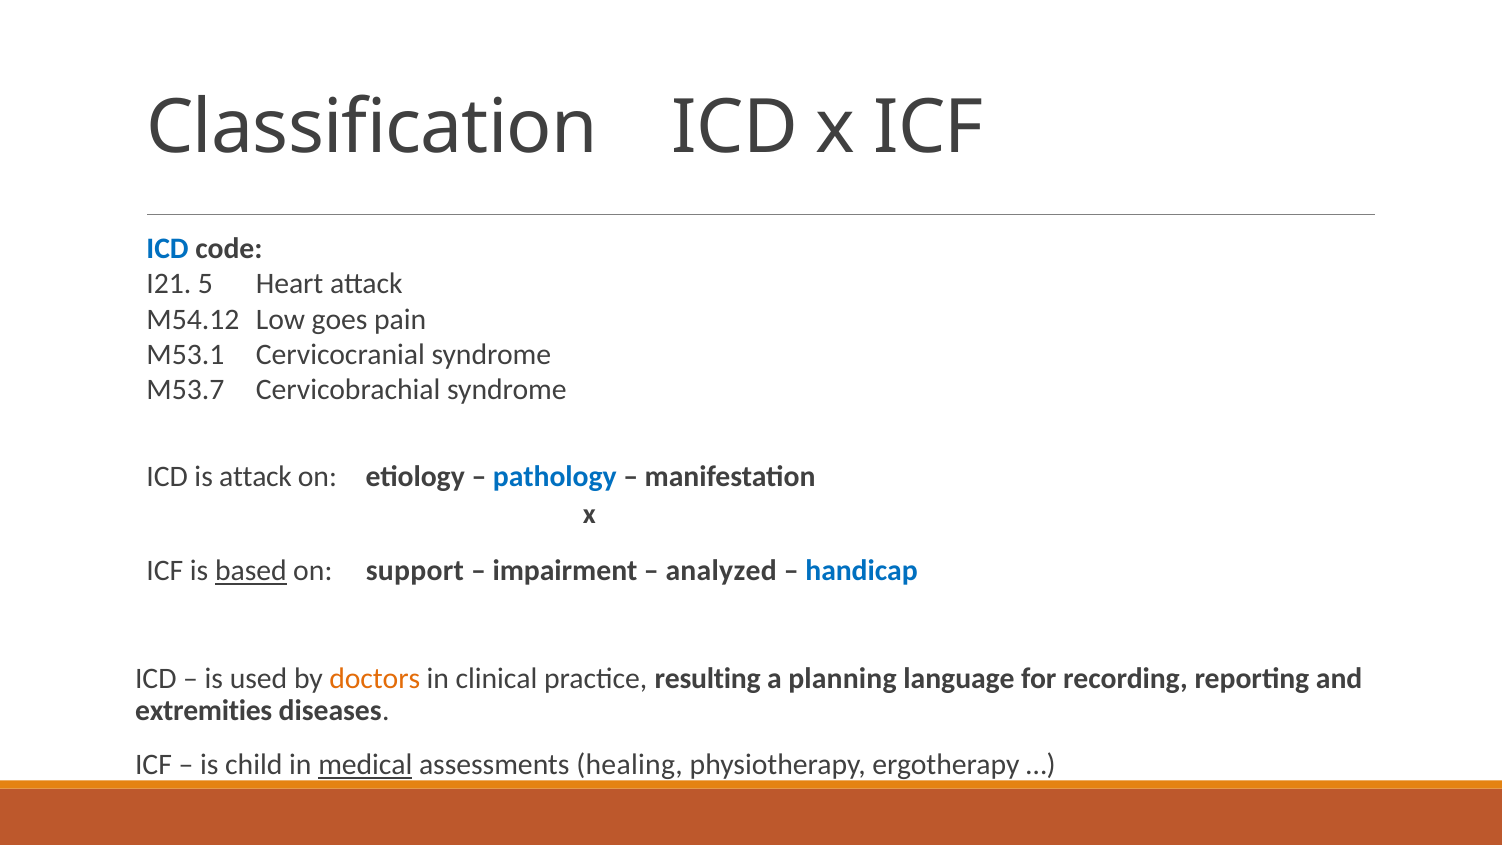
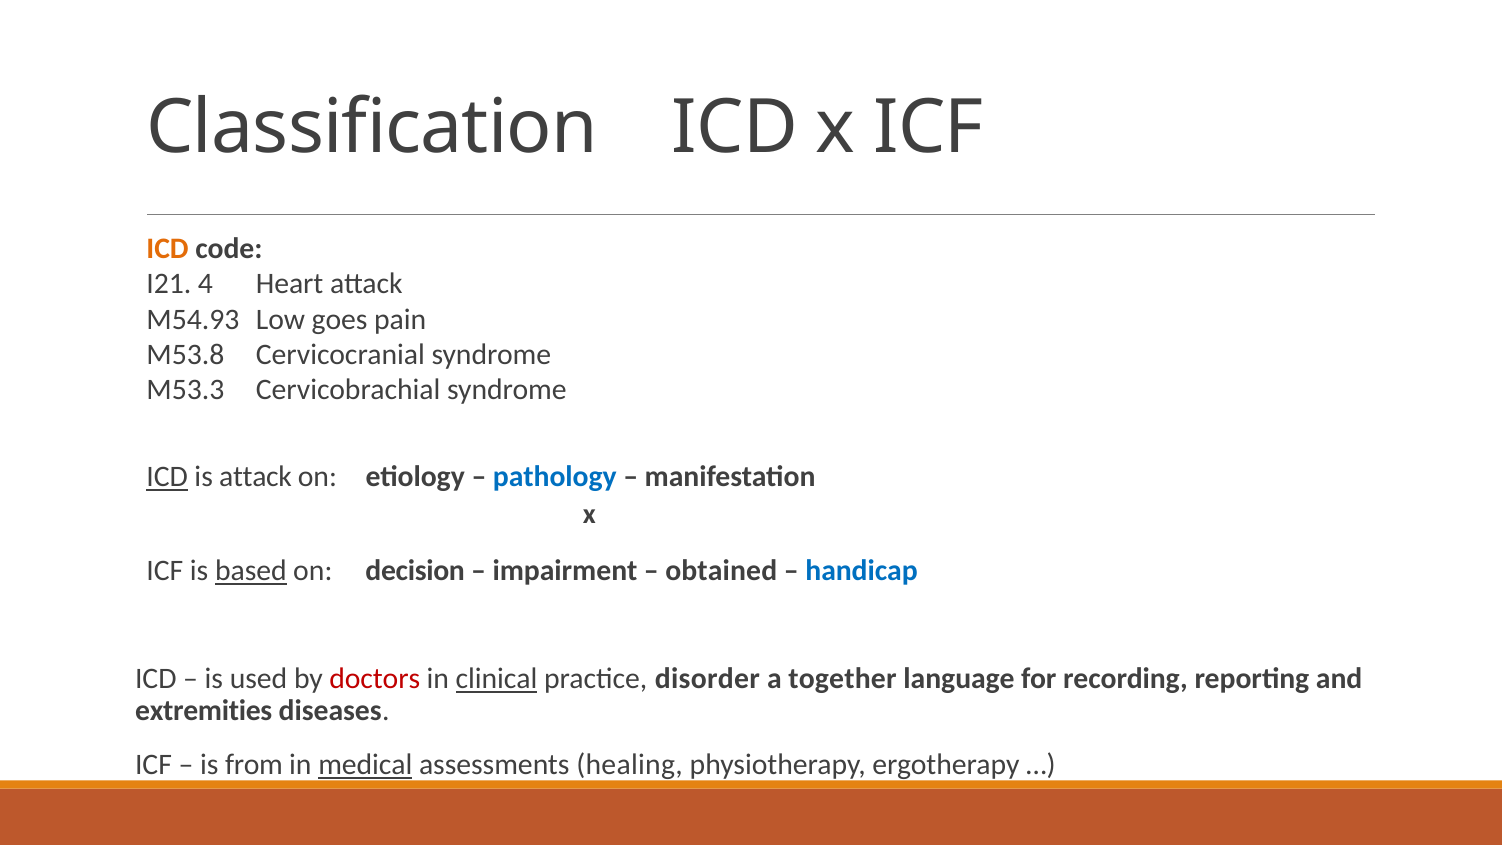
ICD colour: blue -> orange (168, 249)
5: 5 -> 4 (206, 284)
M54.12: M54.12 -> M54.93 (193, 319)
M53.1: M53.1 -> M53.8 (185, 355)
M53.7: M53.7 -> M53.3 (185, 390)
ICD underline: none -> present (167, 477)
support: support -> decision (415, 571)
analyzed: analyzed -> obtained (721, 571)
doctors colour: orange -> red (375, 679)
clinical underline: none -> present (497, 679)
resulting: resulting -> disorder (707, 679)
planning: planning -> together (842, 679)
child: child -> from (254, 765)
